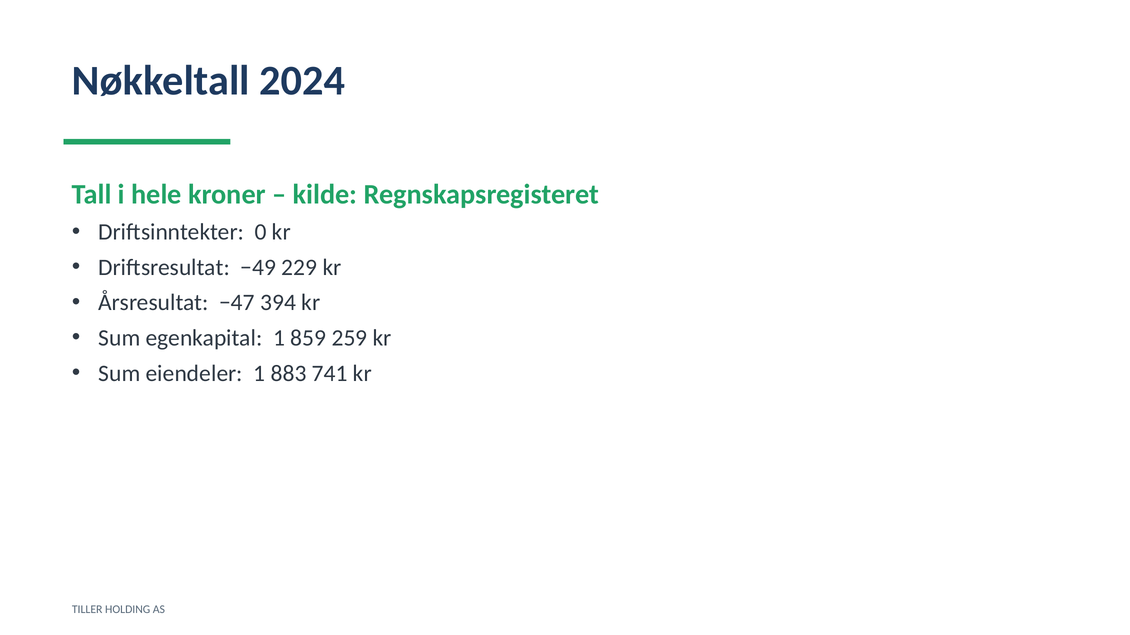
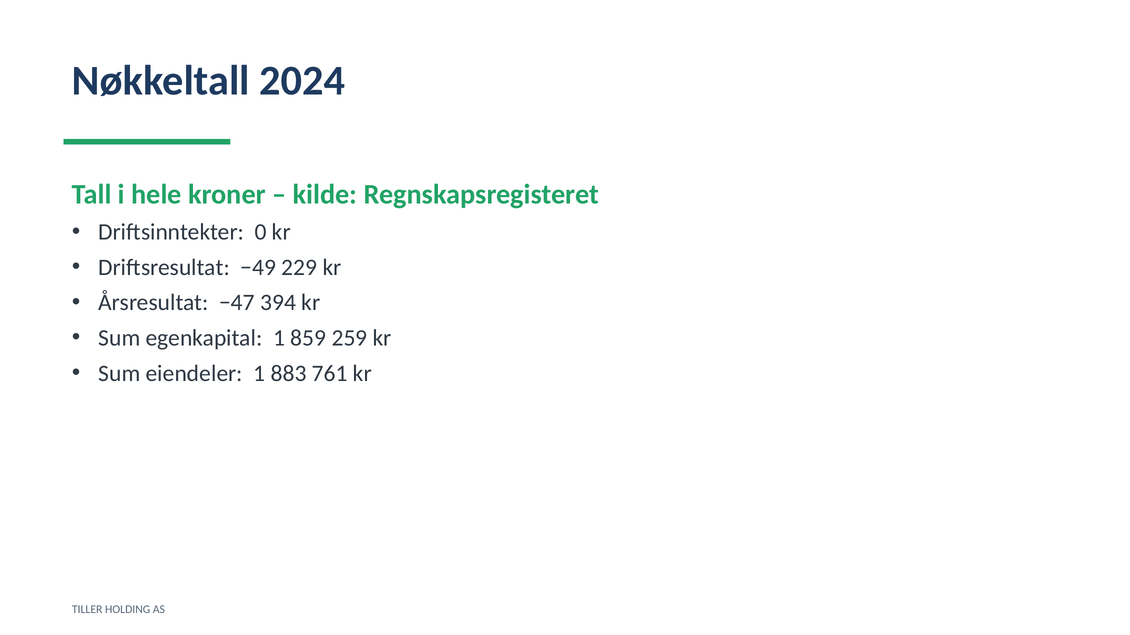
741: 741 -> 761 (330, 374)
